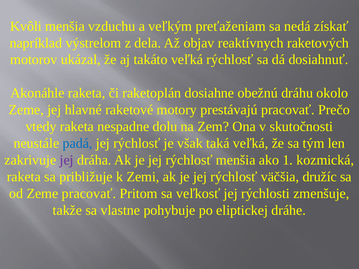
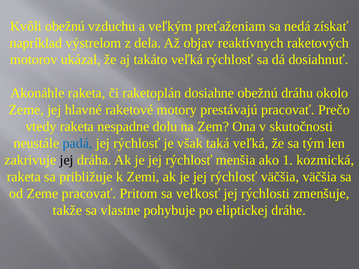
Kvôli menšia: menšia -> obežnú (65, 26)
jej colour: purple -> black (67, 160)
väčšia družíc: družíc -> väčšia (320, 177)
